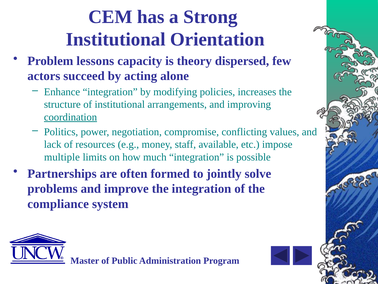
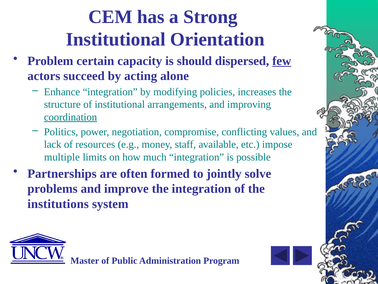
lessons: lessons -> certain (95, 61)
theory: theory -> should (194, 61)
few underline: none -> present (282, 61)
compliance: compliance -> institutions (58, 204)
